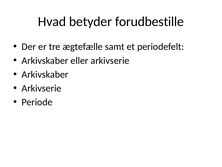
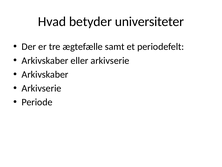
forudbestille: forudbestille -> universiteter (149, 21)
